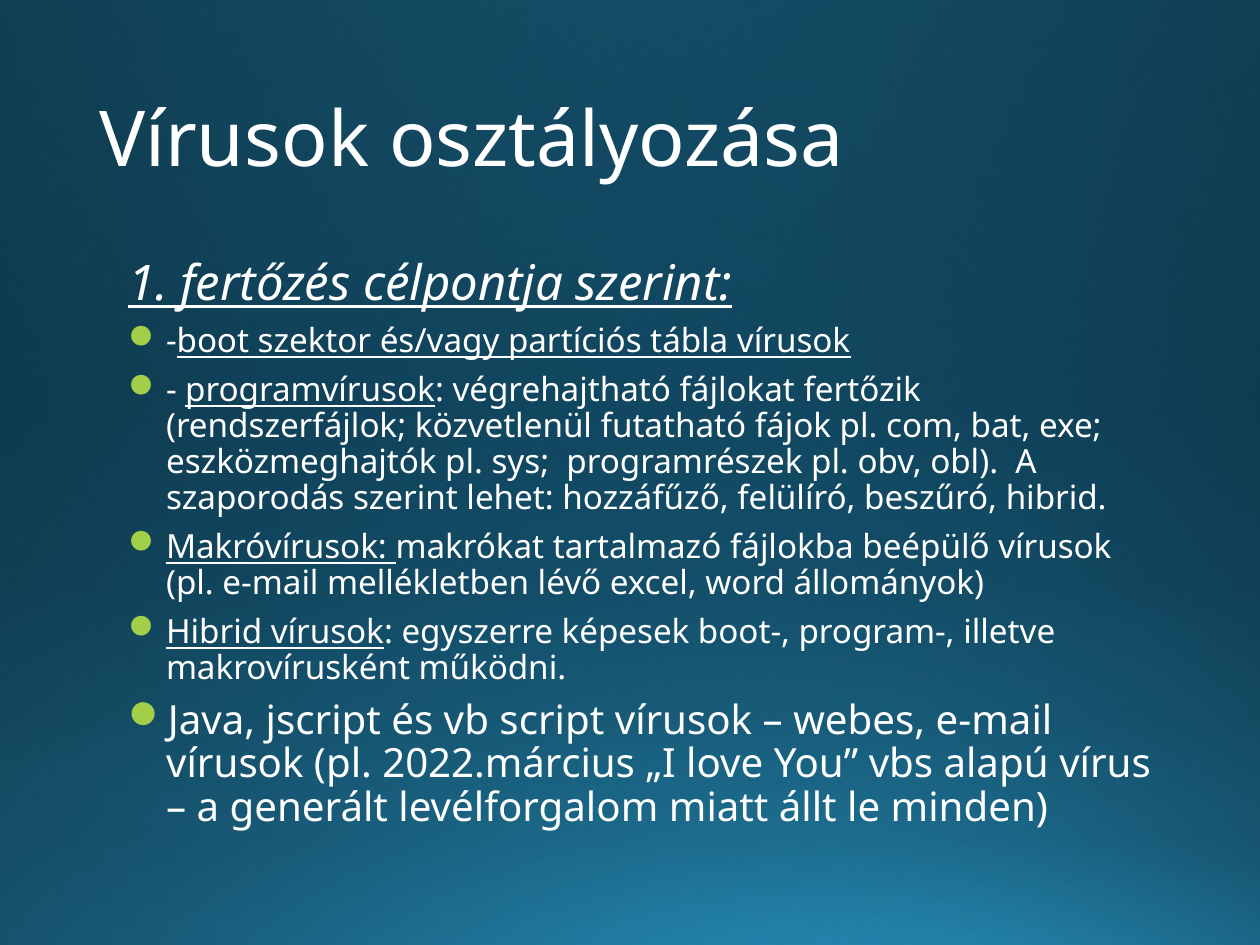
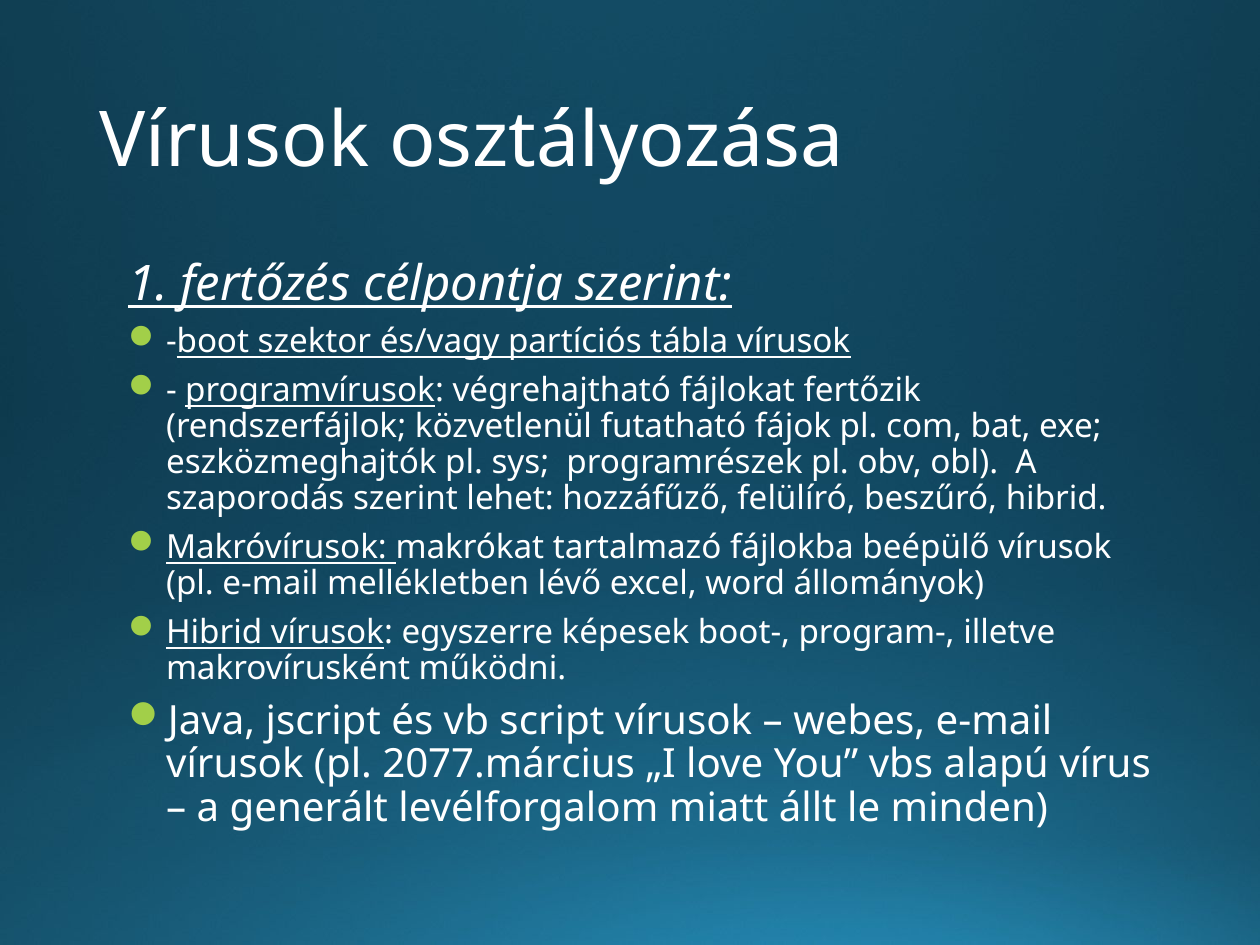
2022.március: 2022.március -> 2077.március (509, 765)
